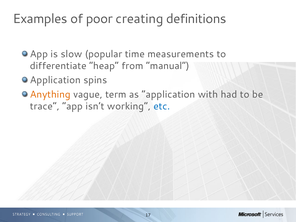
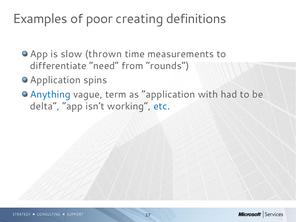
popular: popular -> thrown (103, 54)
heap: heap -> need (104, 66)
manual: manual -> rounds (168, 66)
Anything colour: orange -> blue (50, 94)
trace: trace -> delta (45, 106)
